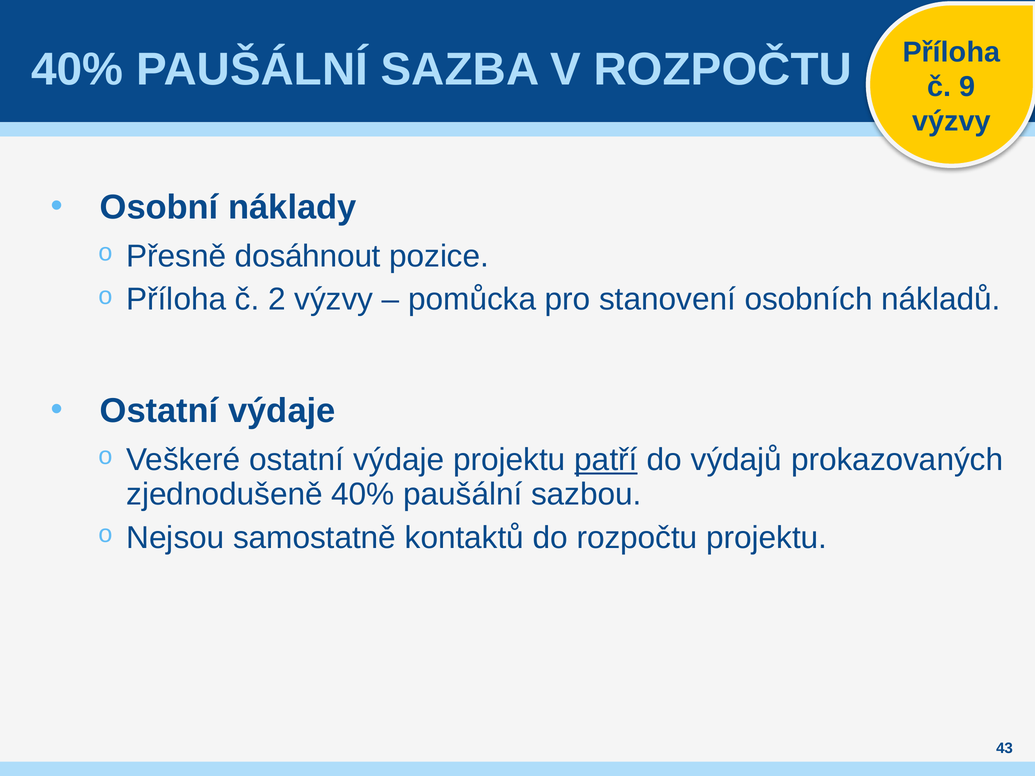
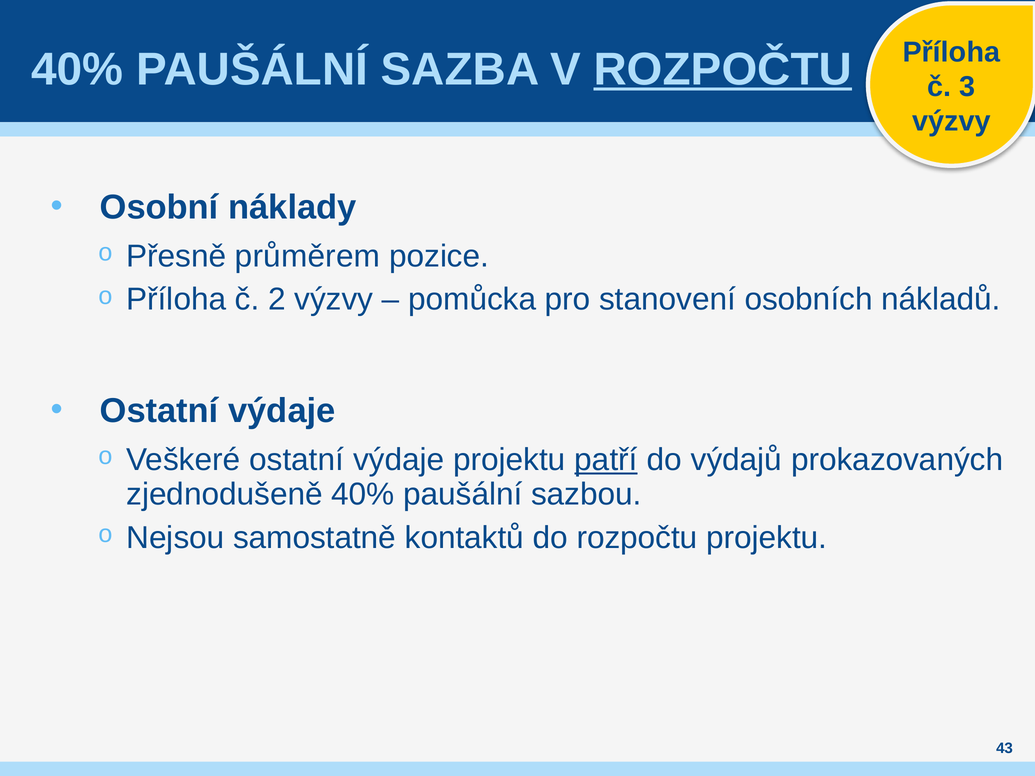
ROZPOČTU underline: none -> present (723, 69)
9: 9 -> 3 (967, 87)
dosáhnout: dosáhnout -> průměrem (308, 256)
